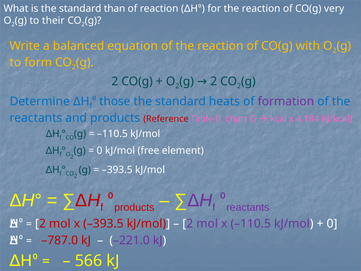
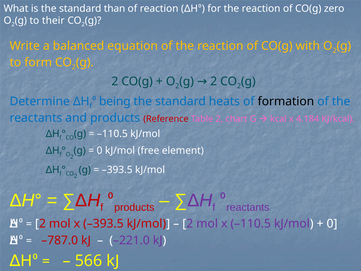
very: very -> zero (334, 9)
those: those -> being (115, 101)
formation colour: purple -> black (286, 101)
Table 0: 0 -> 2 (219, 119)
